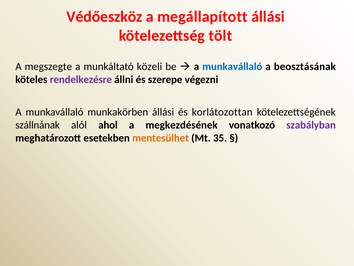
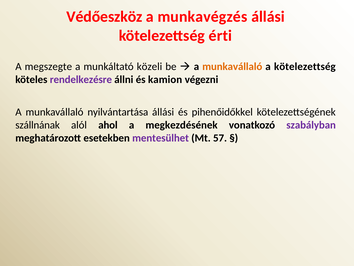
megállapított: megállapított -> munkavégzés (202, 17)
tölt: tölt -> érti (220, 36)
munkavállaló colour: blue -> orange (232, 66)
a beosztásának: beosztásának -> kötelezettség (305, 66)
szerepe: szerepe -> kamion (165, 79)
munkakörben: munkakörben -> nyilvántartása (118, 112)
korlátozottan: korlátozottan -> pihenőidőkkel (222, 112)
mentesülhet colour: orange -> purple (161, 138)
35: 35 -> 57 (220, 138)
